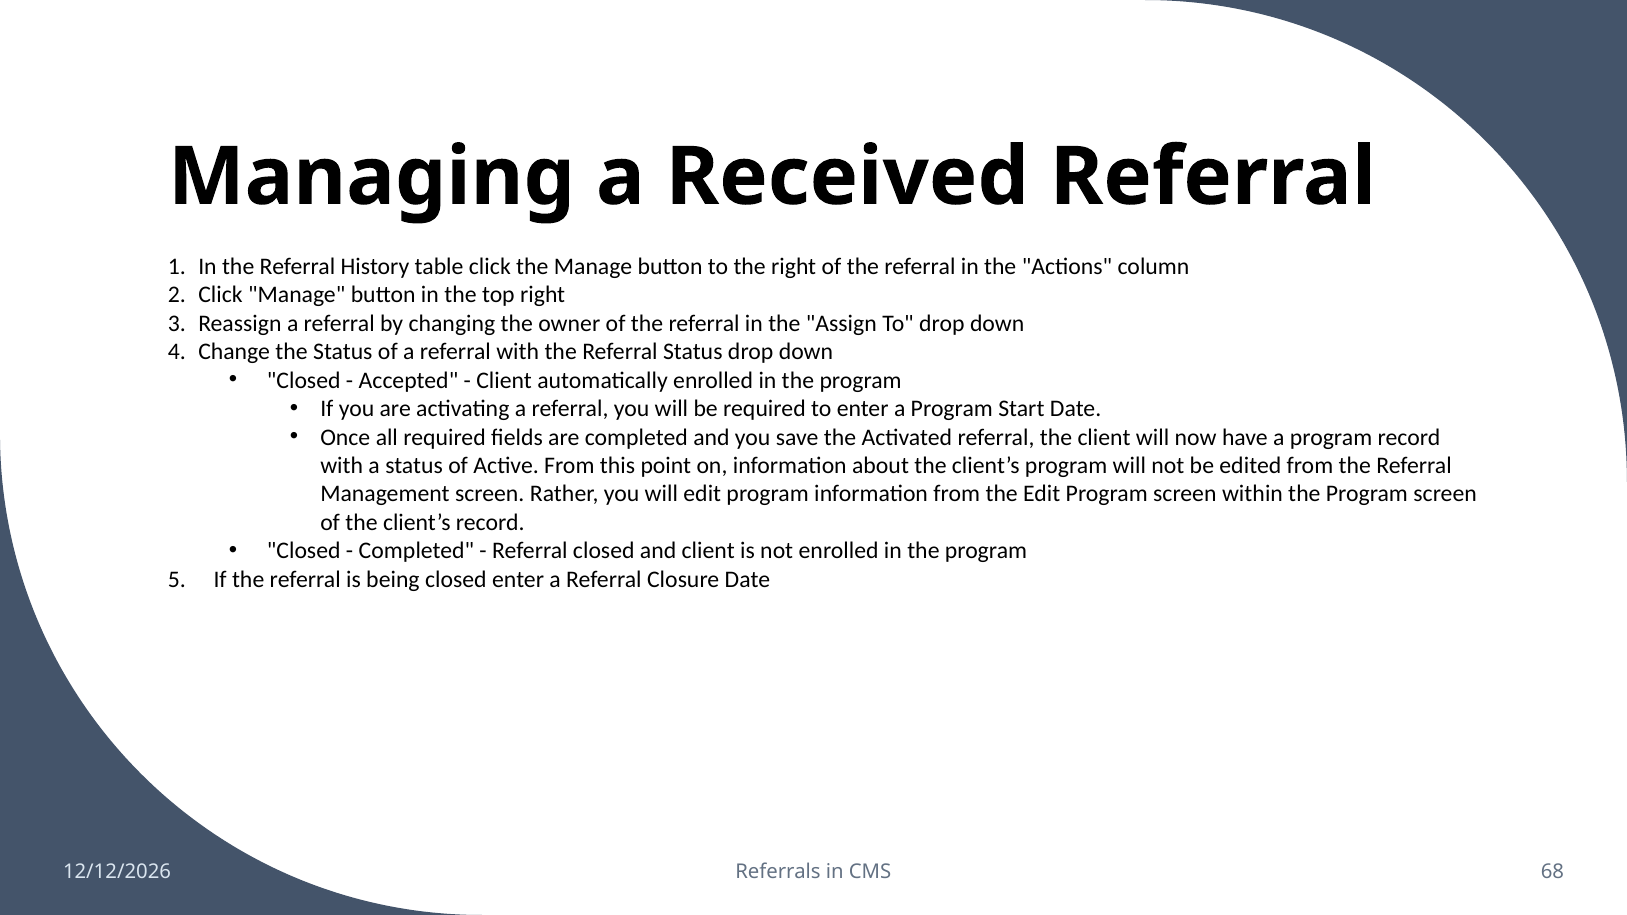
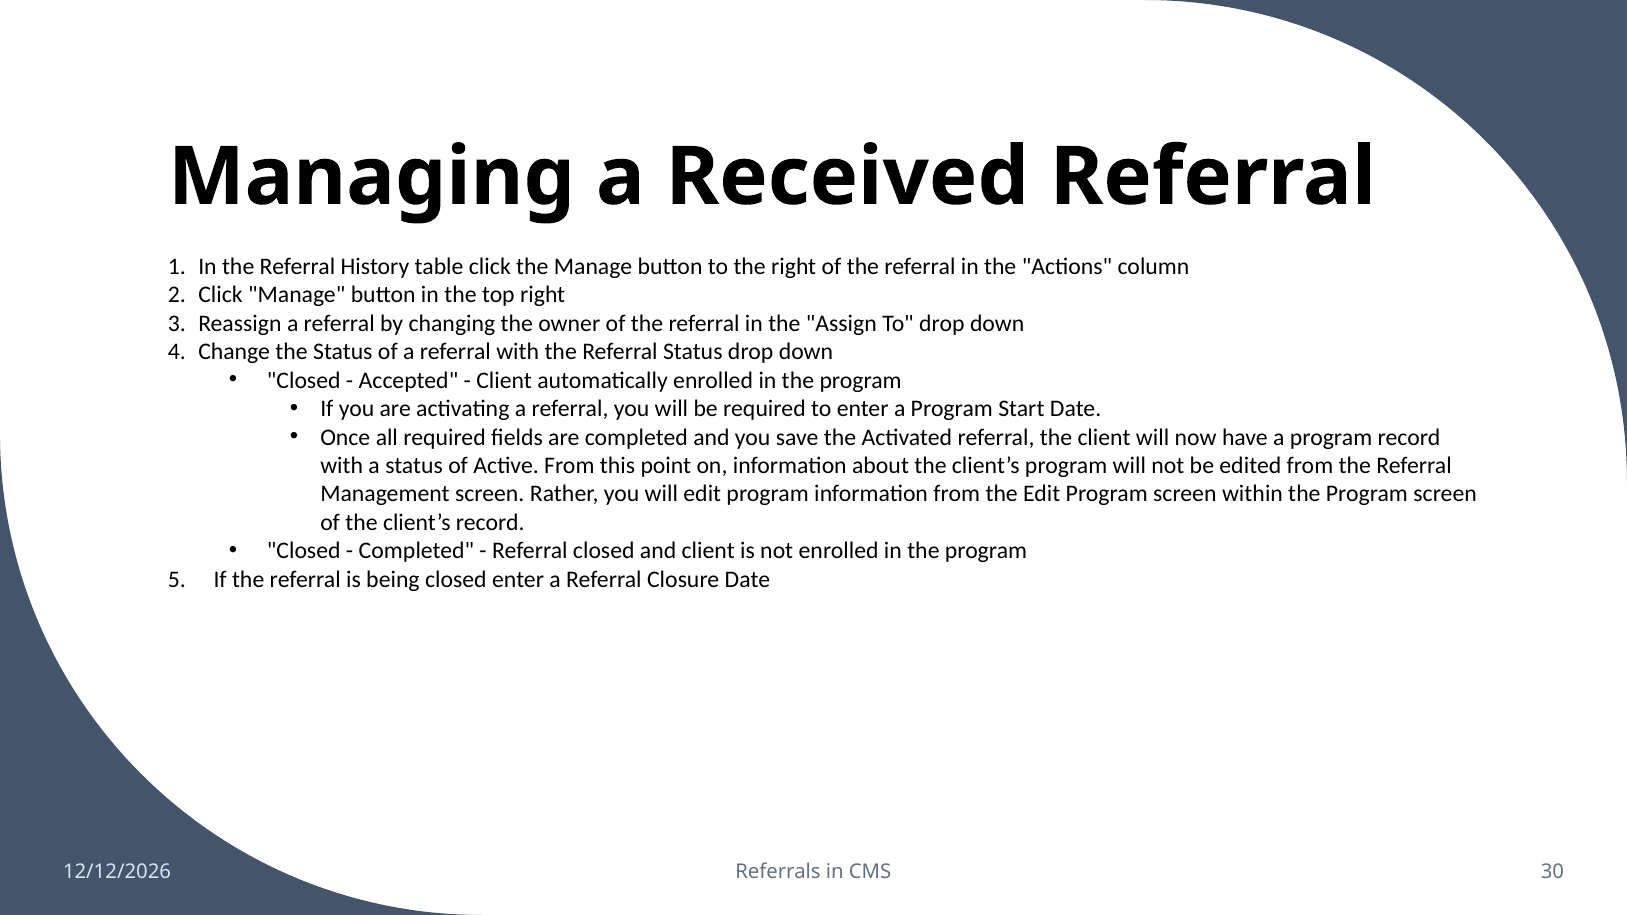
68: 68 -> 30 (1552, 872)
